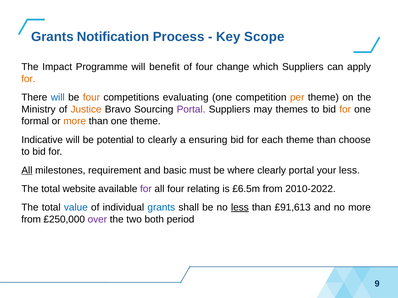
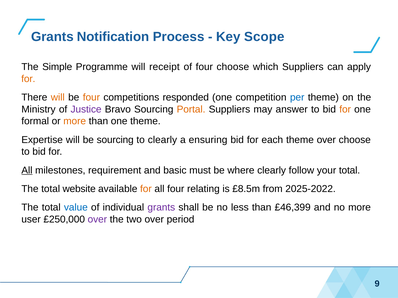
Impact: Impact -> Simple (57, 67)
benefit: benefit -> receipt (164, 67)
four change: change -> choose (233, 67)
will colour: blue -> orange (58, 98)
evaluating: evaluating -> responded (186, 98)
per colour: orange -> blue (297, 98)
Justice colour: orange -> purple (86, 109)
Portal colour: purple -> orange (191, 109)
themes: themes -> answer (292, 109)
Indicative: Indicative -> Expertise (42, 140)
be potential: potential -> sourcing (115, 140)
theme than: than -> over (326, 140)
clearly portal: portal -> follow (301, 171)
your less: less -> total (350, 171)
for colour: purple -> orange (146, 189)
£6.5m: £6.5m -> £8.5m (246, 189)
2010-2022: 2010-2022 -> 2025-2022 (311, 189)
grants colour: blue -> purple (161, 208)
less underline: present -> none (240, 208)
£91,613: £91,613 -> £46,399 (293, 208)
from: from -> user (31, 220)
two both: both -> over (154, 220)
